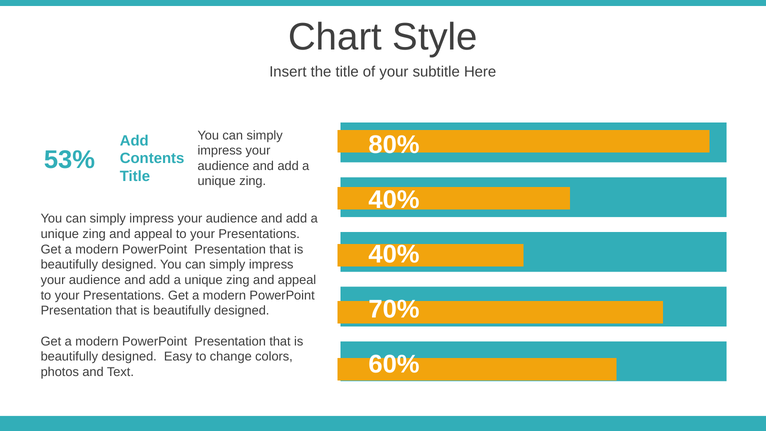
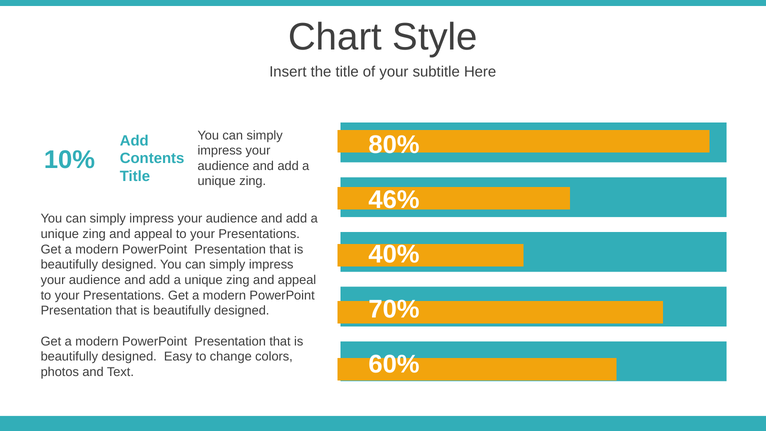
53%: 53% -> 10% (69, 160)
40%: 40% -> 46% (394, 200)
